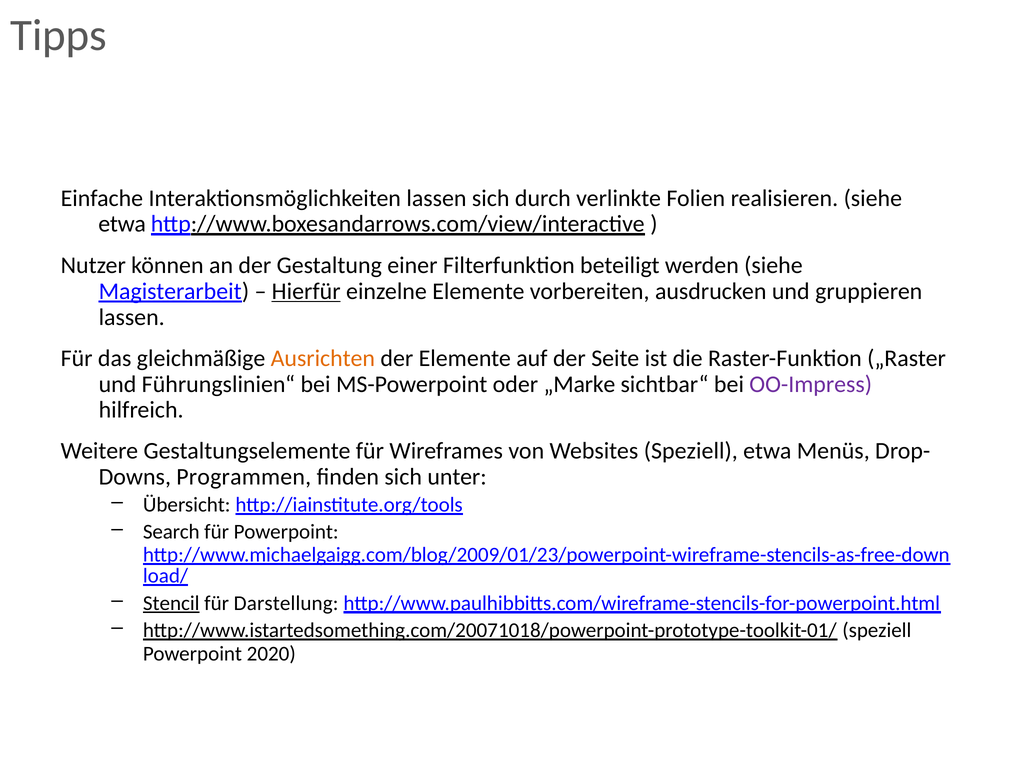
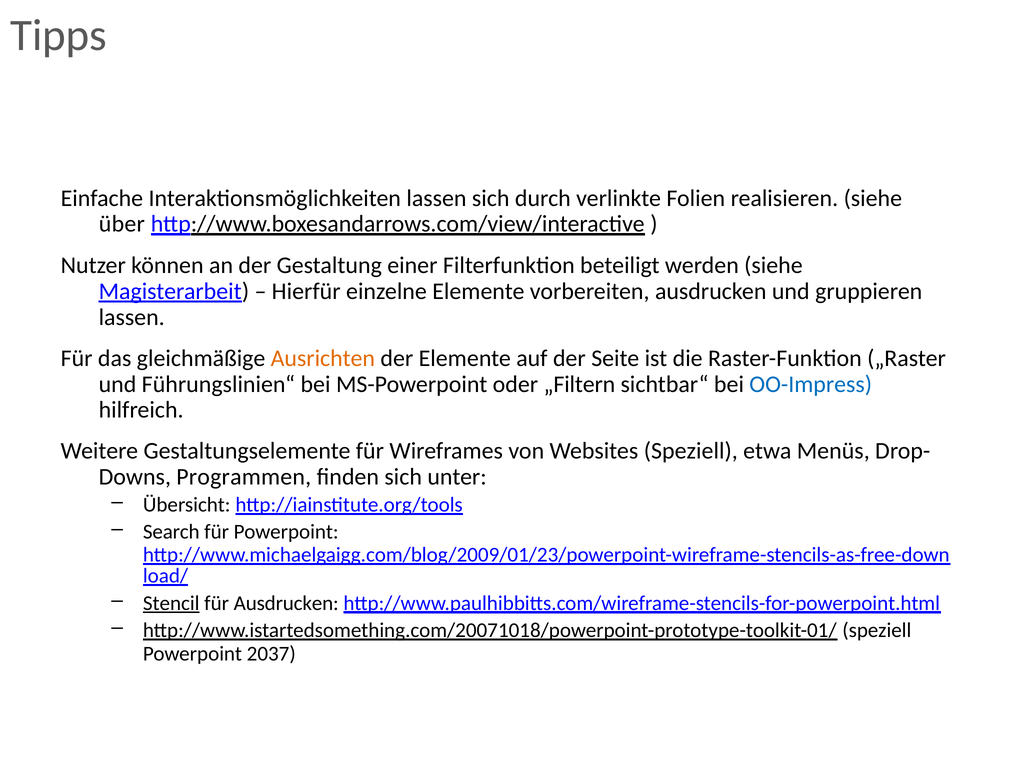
etwa: etwa -> über (122, 224)
Hierfür underline: present -> none (306, 291)
„Marke: „Marke -> „Filtern (579, 384)
OO-Impress colour: purple -> blue (811, 384)
für Darstellung: Darstellung -> Ausdrucken (286, 603)
2020: 2020 -> 2037 (271, 654)
